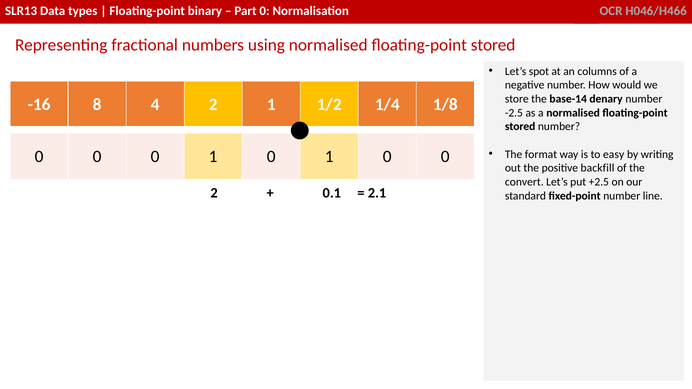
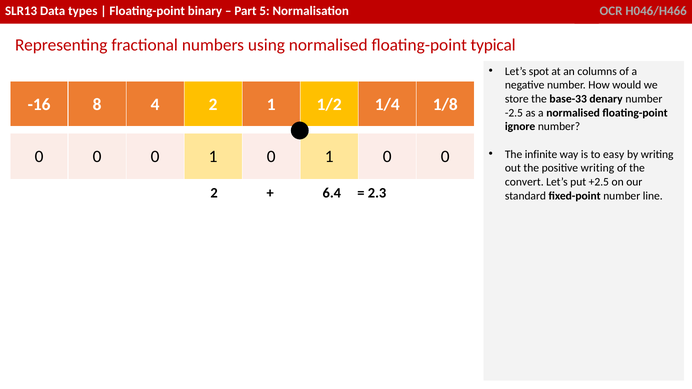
0: 0 -> 5 (265, 11)
using normalised floating-point stored: stored -> typical (493, 45)
base-14: base-14 -> base-33 (568, 99)
stored: stored -> ignore (520, 127)
format: format -> infinite (541, 154)
positive backfill: backfill -> writing (597, 168)
0.1: 0.1 -> 6.4 (332, 193)
2.1: 2.1 -> 2.3 (377, 193)
